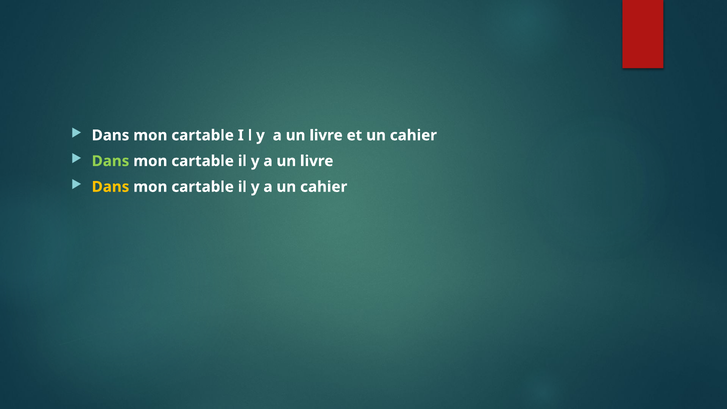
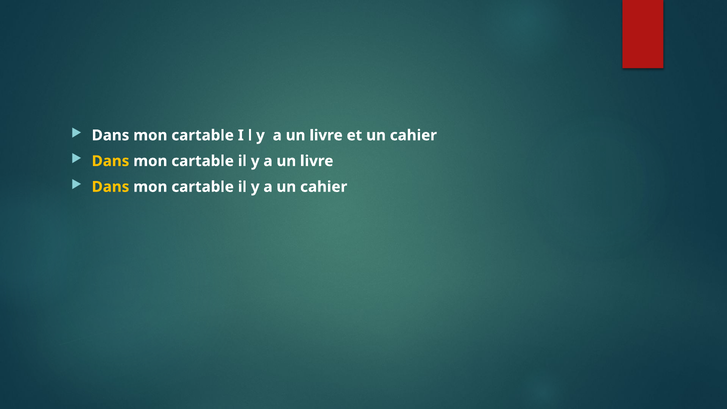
Dans colour: light green -> yellow (111, 161)
